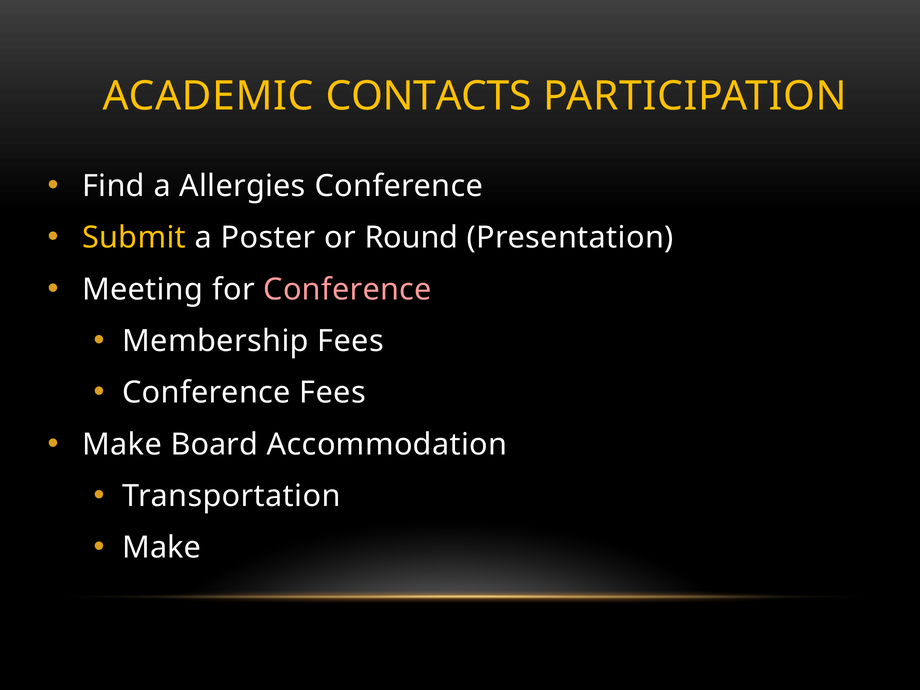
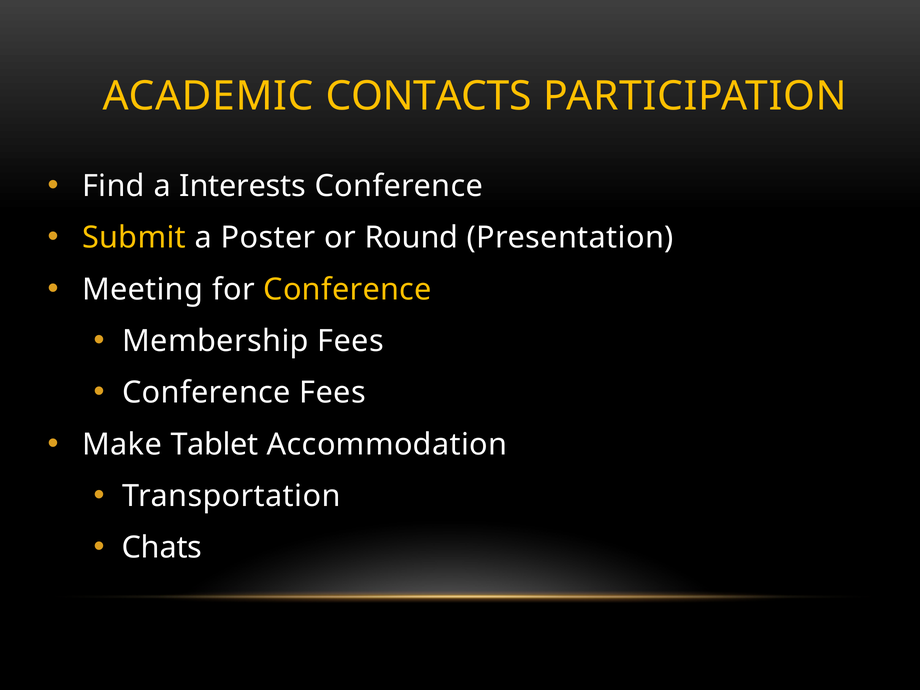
Allergies: Allergies -> Interests (243, 186)
Conference colour: pink -> yellow (348, 289)
Board: Board -> Tablet (214, 444)
Make: Make -> Chats (162, 548)
